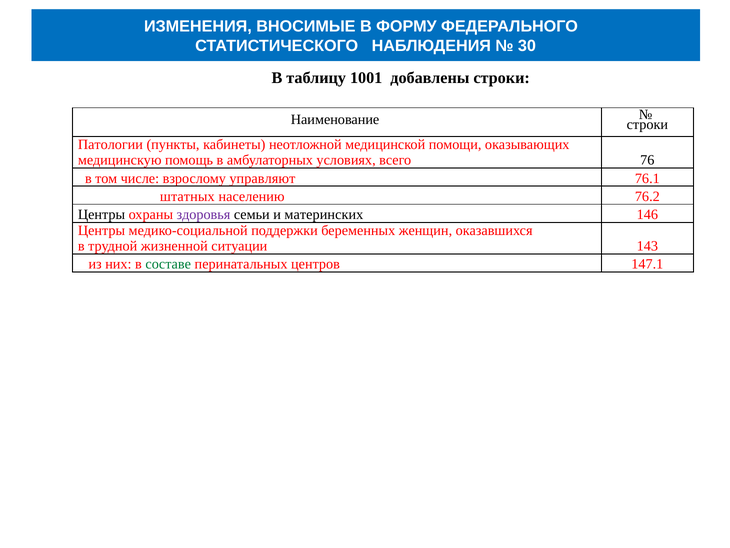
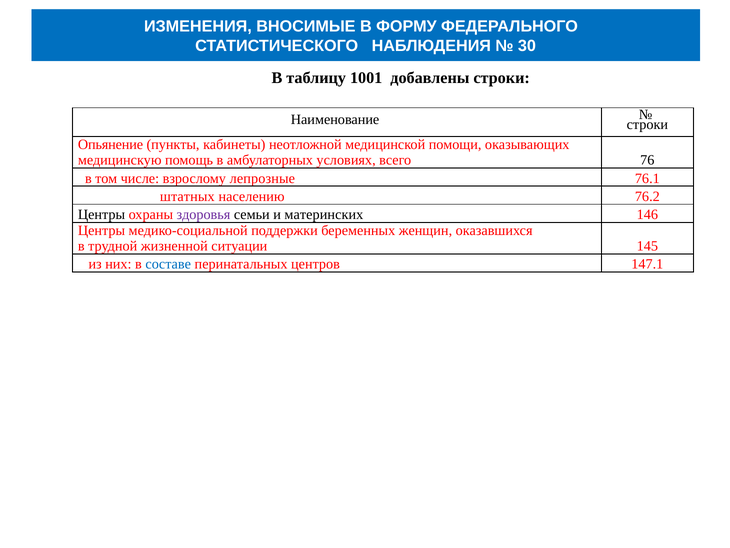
Патологии: Патологии -> Опьянение (111, 144)
управляют: управляют -> лепрозные (262, 178)
143: 143 -> 145 (647, 246)
составе colour: green -> blue (168, 264)
